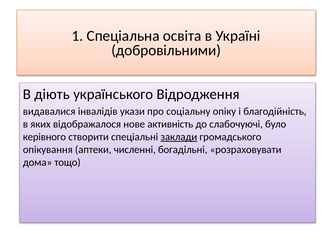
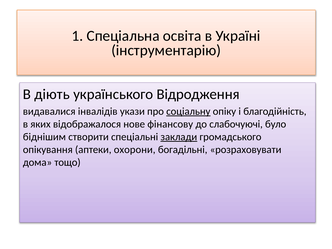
добровільними: добровільними -> інструментарію (166, 50)
соціальну underline: none -> present (188, 111)
активність: активність -> фінансову (170, 124)
керівного: керівного -> біднішим (44, 137)
численні: численні -> охорони (135, 150)
